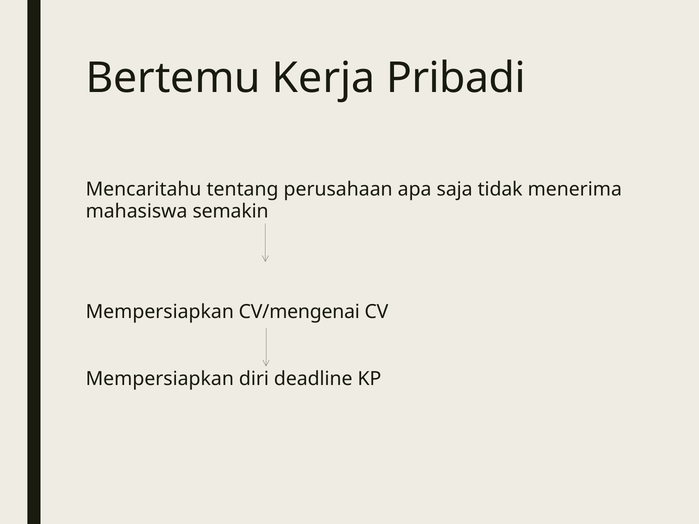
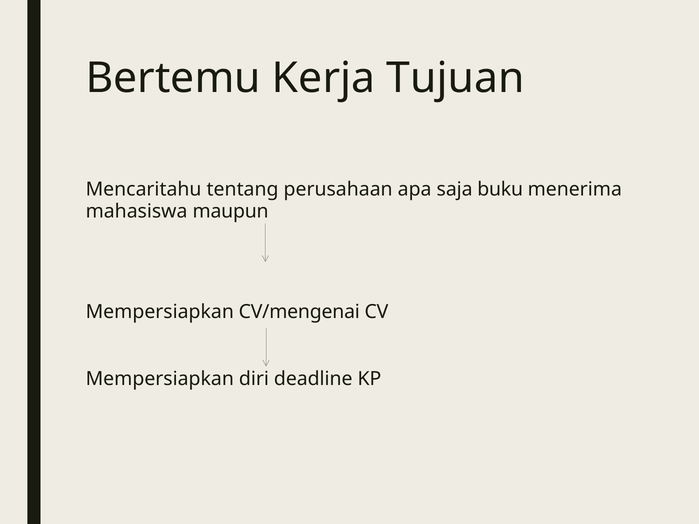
Pribadi: Pribadi -> Tujuan (456, 78)
tidak: tidak -> buku (500, 189)
semakin: semakin -> maupun (231, 211)
